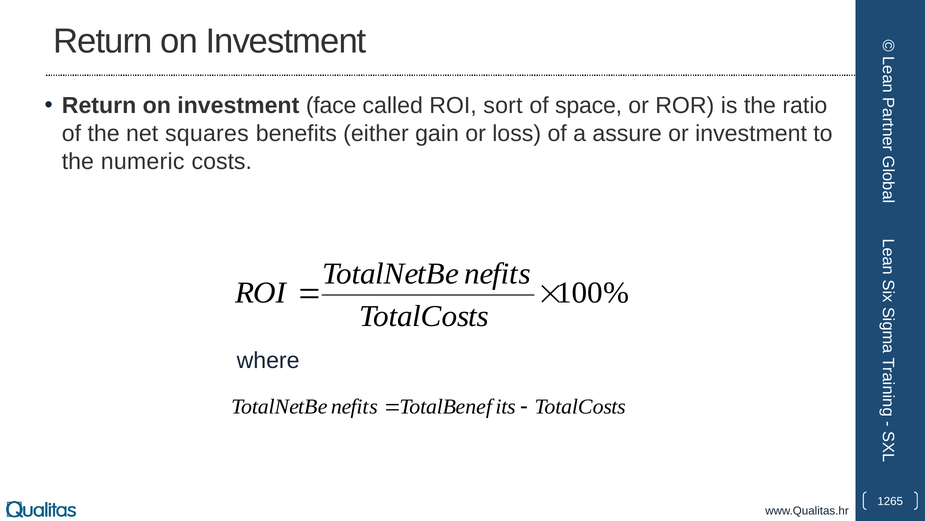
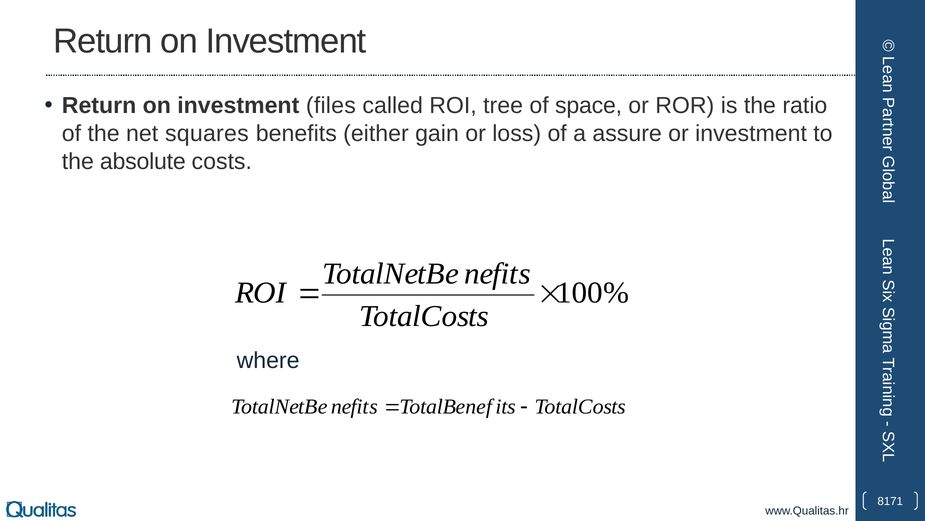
face: face -> files (331, 106)
sort: sort -> tree (503, 106)
numeric: numeric -> absolute (143, 161)
1265: 1265 -> 8171 (890, 501)
